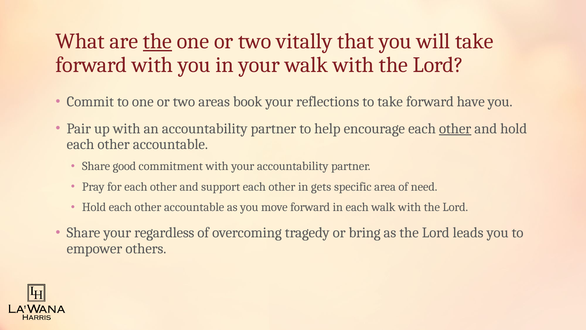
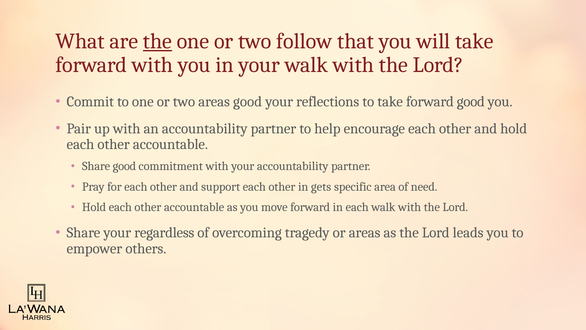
vitally: vitally -> follow (304, 41)
areas book: book -> good (248, 102)
forward have: have -> good (471, 102)
other underline: present -> none (455, 128)
or bring: bring -> areas (365, 233)
